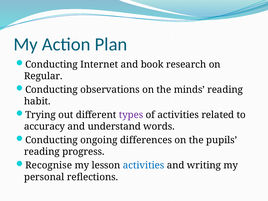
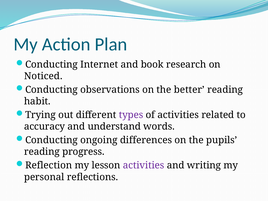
Regular: Regular -> Noticed (43, 76)
minds: minds -> better (189, 90)
Recognise: Recognise -> Reflection (49, 165)
activities colour: blue -> purple (144, 165)
